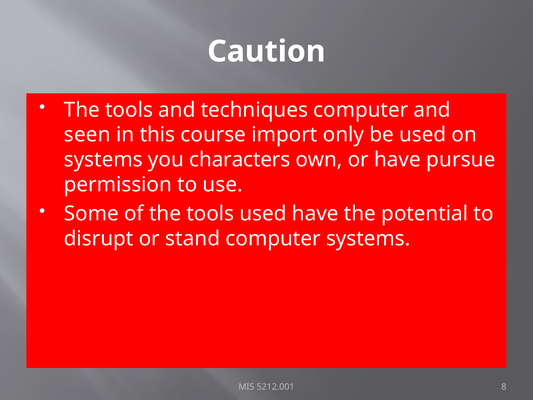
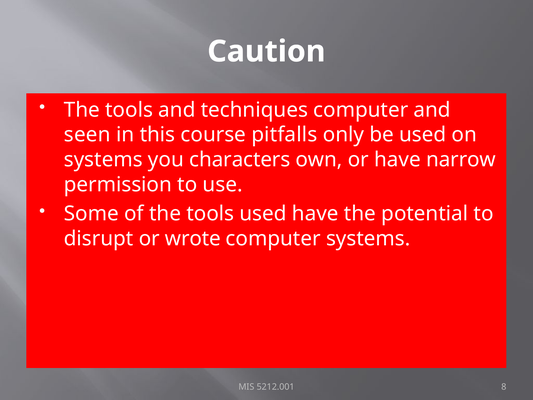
import: import -> pitfalls (284, 135)
pursue: pursue -> narrow (461, 160)
stand: stand -> wrote (193, 238)
